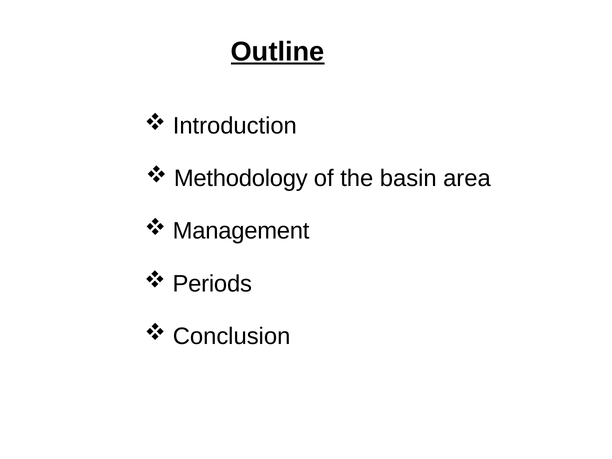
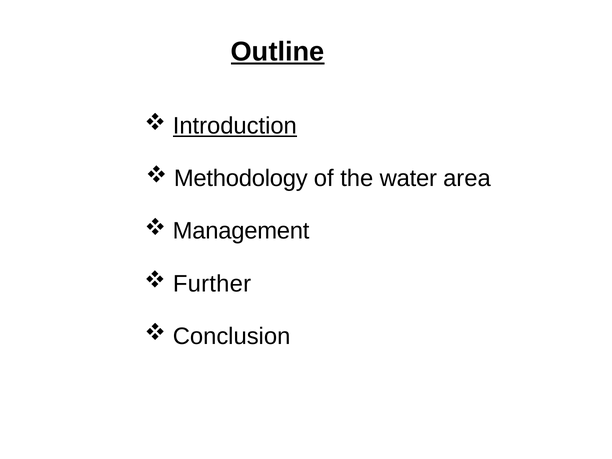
Introduction underline: none -> present (235, 126)
basin: basin -> water (408, 179)
Periods: Periods -> Further (212, 284)
